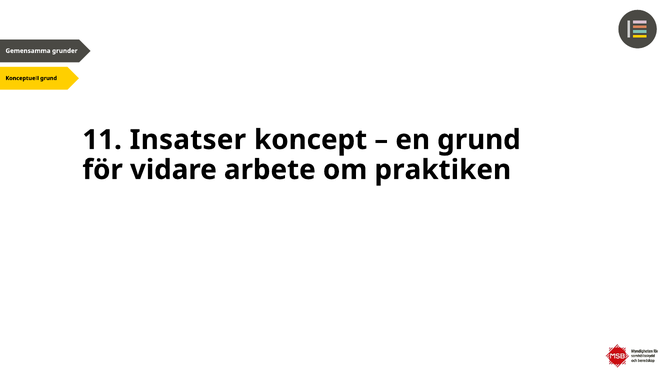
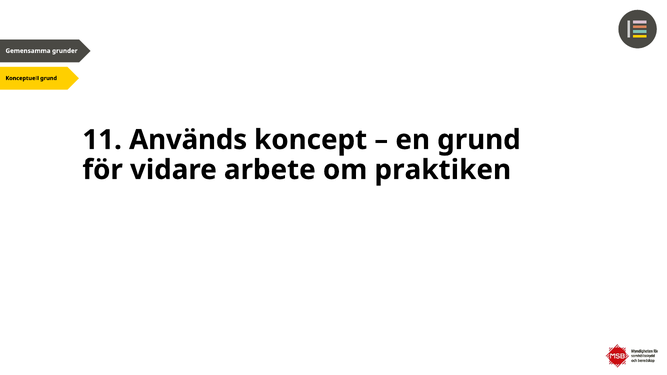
Insatser: Insatser -> Används (188, 140)
